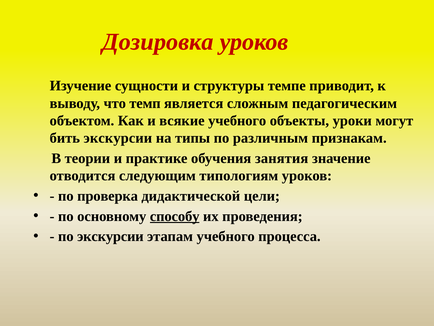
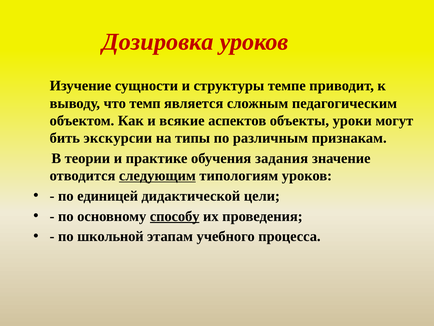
всякие учебного: учебного -> аспектов (237, 120)
занятия: занятия -> задания (282, 158)
следующим underline: none -> present (157, 175)
проверка: проверка -> единицей (108, 196)
по экскурсии: экскурсии -> школьной (110, 236)
